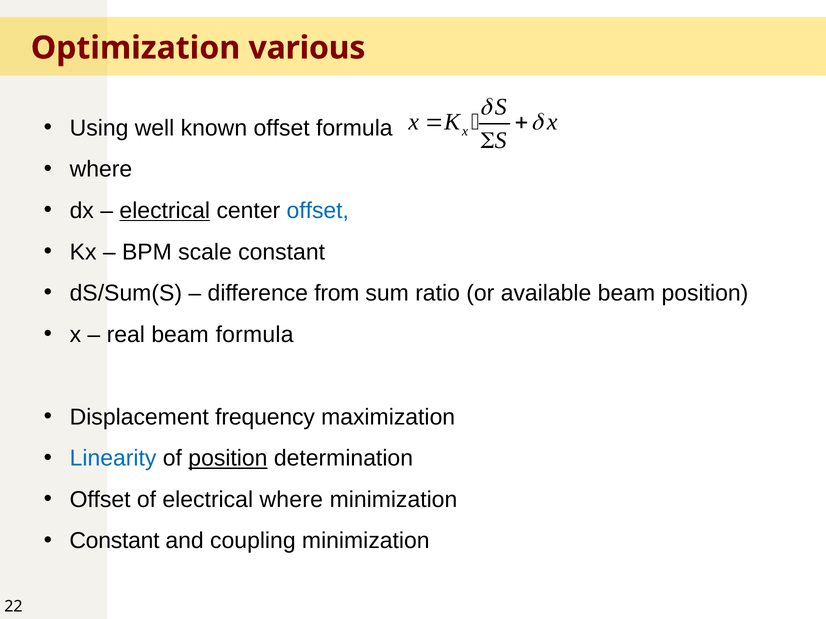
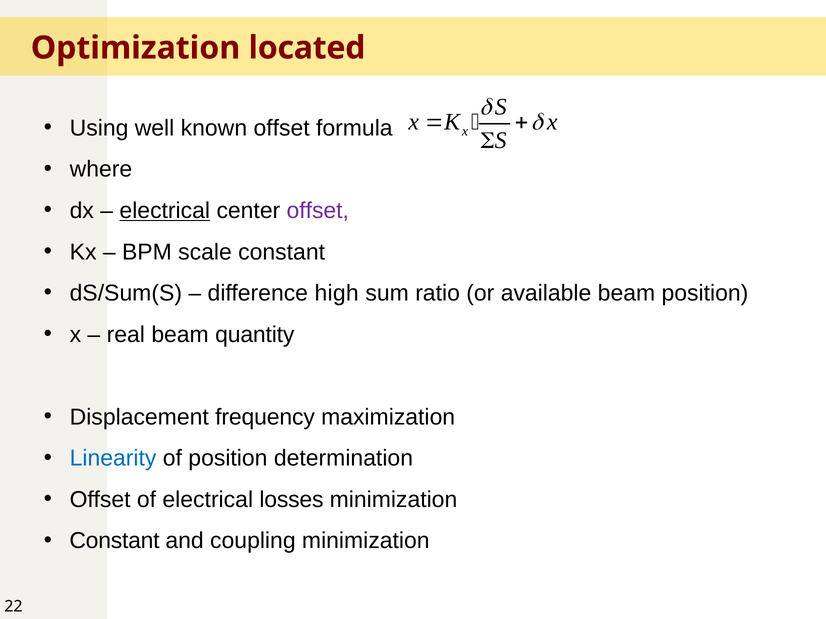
various: various -> located (307, 48)
offset colour: blue -> purple (318, 211)
from: from -> high (337, 293)
beam formula: formula -> quantity (255, 335)
position underline: present -> none (228, 459)
electrical where: where -> losses (291, 500)
